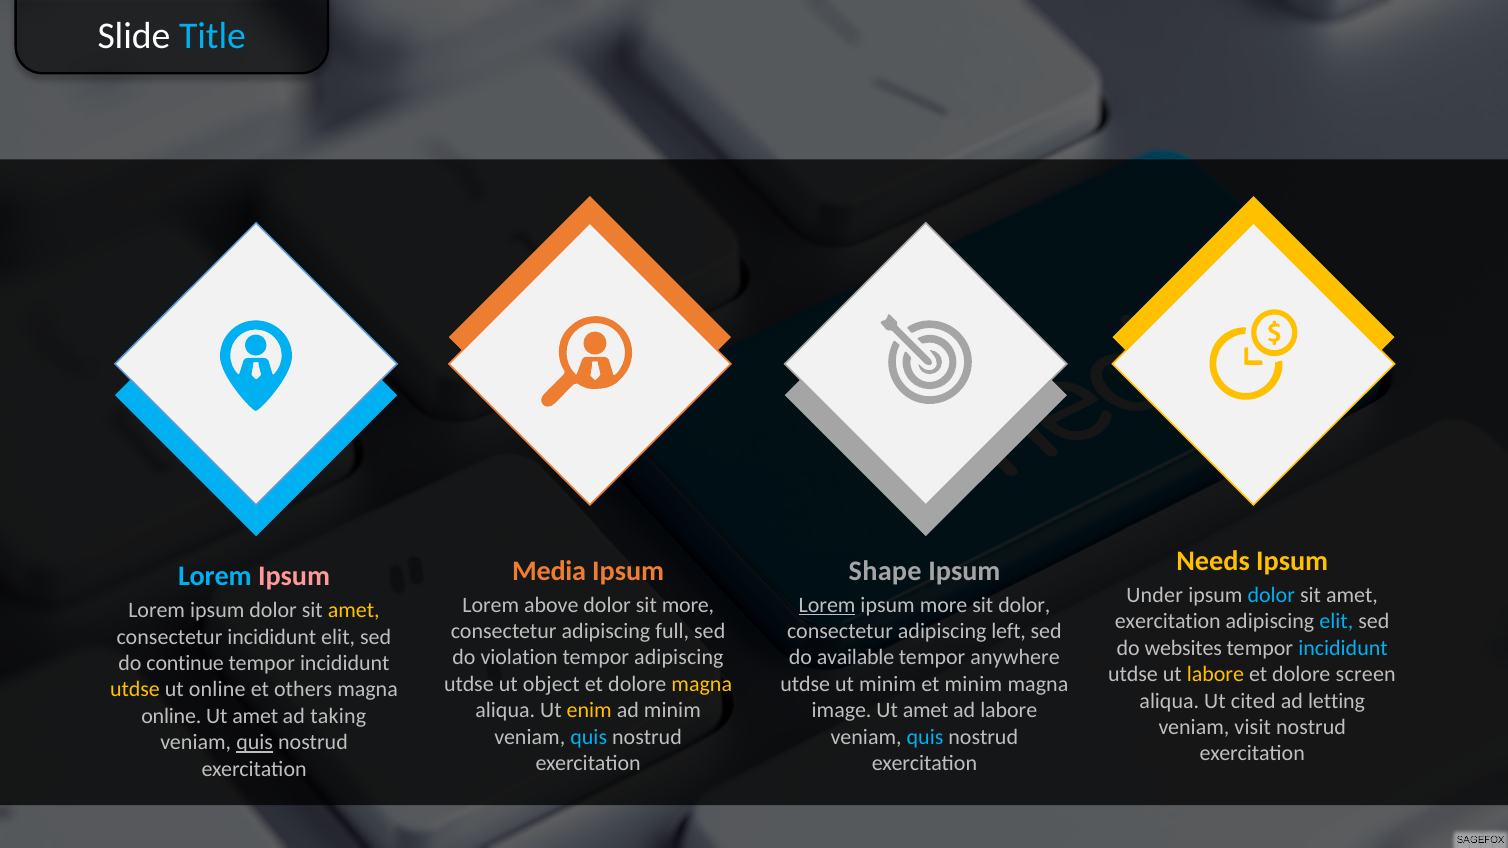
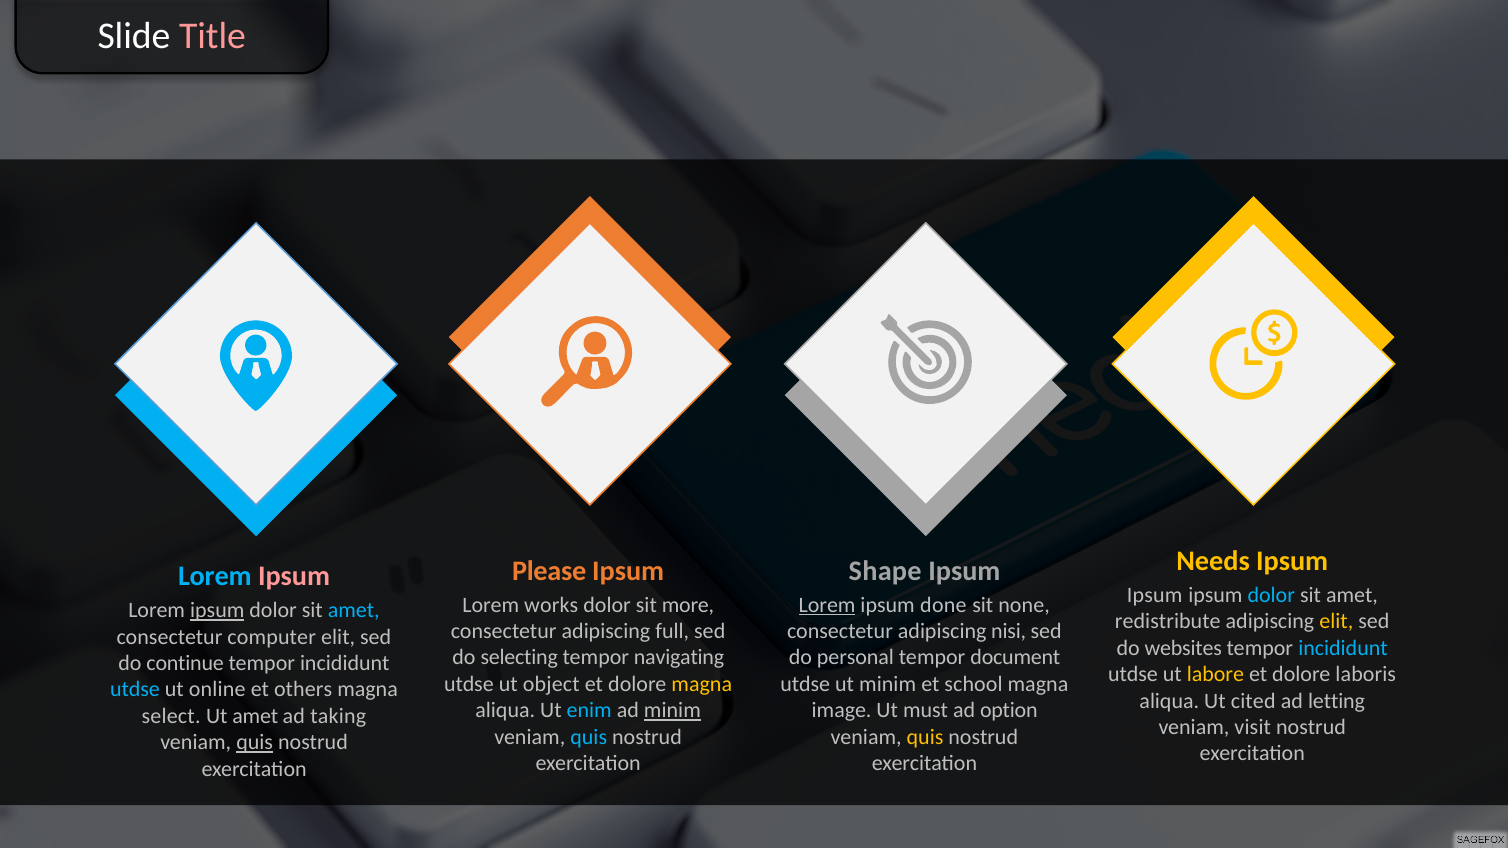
Title colour: light blue -> pink (212, 36)
Media: Media -> Please (549, 571)
Under: Under -> Ipsum (1155, 596)
above: above -> works (551, 605)
ipsum more: more -> done (943, 605)
sit dolor: dolor -> none (1024, 605)
ipsum underline: none -> present (217, 611)
amet colour: yellow -> light blue (354, 611)
exercitation: exercitation -> redistribute (1168, 622)
elit colour: light blue -> yellow (1336, 622)
left: left -> nisi (1009, 631)
consectetur incididunt: incididunt -> computer (272, 637)
violation: violation -> selecting (519, 658)
tempor adipiscing: adipiscing -> navigating (679, 658)
available: available -> personal (855, 658)
anywhere: anywhere -> document (1015, 658)
screen: screen -> laboris (1366, 675)
et minim: minim -> school (973, 684)
utdse colour: yellow -> light blue (135, 690)
enim colour: yellow -> light blue (589, 711)
minim underline: none -> present (672, 711)
amet: amet -> must (926, 711)
ad labore: labore -> option (1009, 711)
online: online -> select (171, 716)
quis colour: light blue -> yellow (925, 737)
